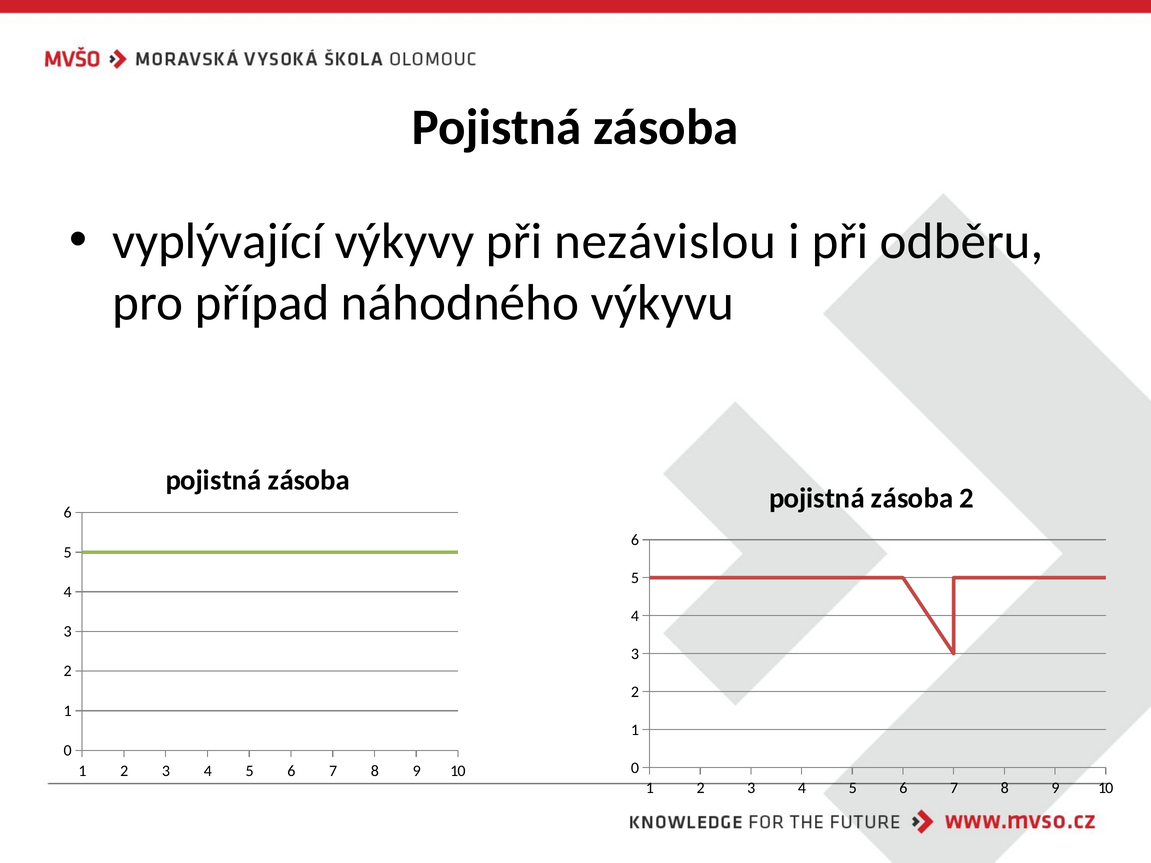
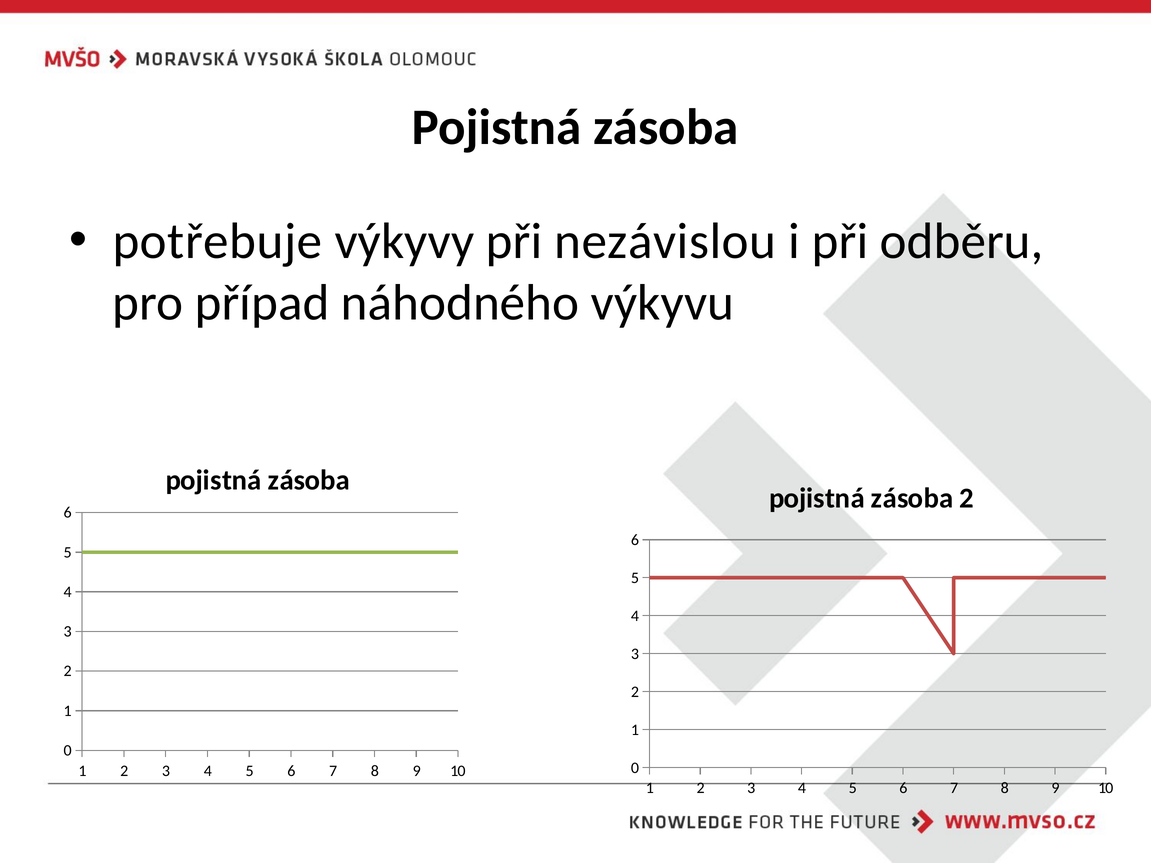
vyplývající: vyplývající -> potřebuje (217, 241)
